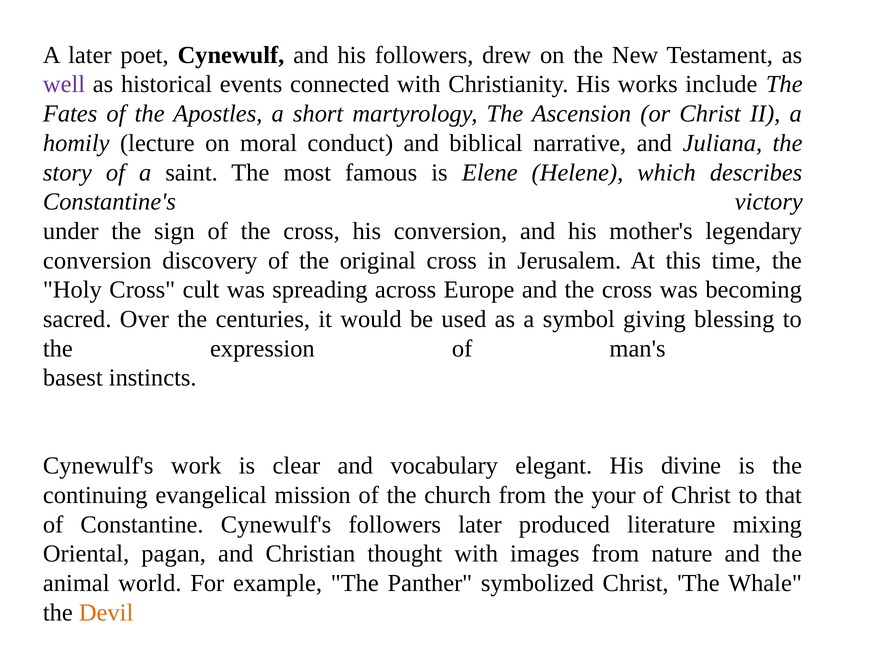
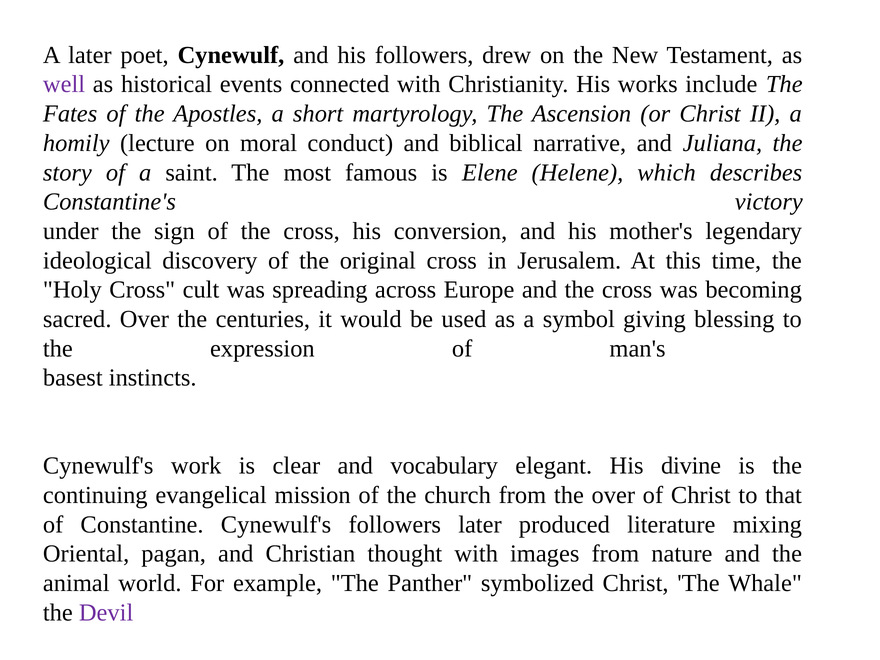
conversion: conversion -> ideological (97, 260)
the your: your -> over (613, 495)
Devil colour: orange -> purple (106, 613)
